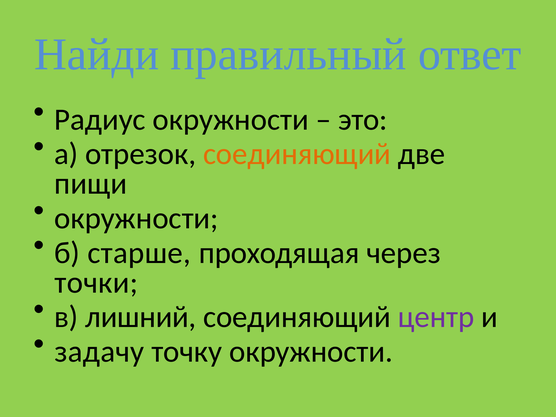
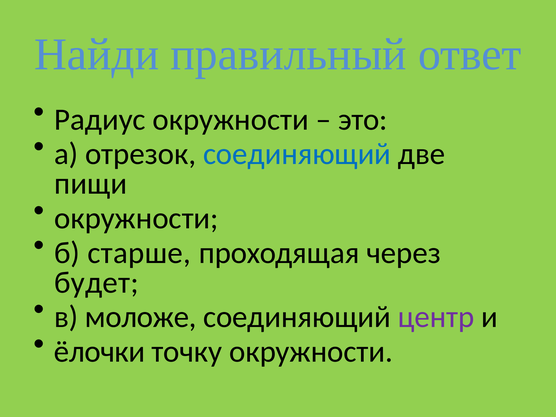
соединяющий colour: orange -> blue (297, 154)
точки: точки -> будет (96, 282)
лишний: лишний -> моложе (141, 317)
задачу: задачу -> ёлочки (100, 352)
